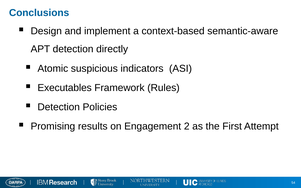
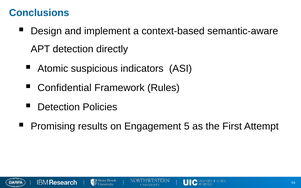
Executables: Executables -> Confidential (65, 88)
2: 2 -> 5 (187, 126)
